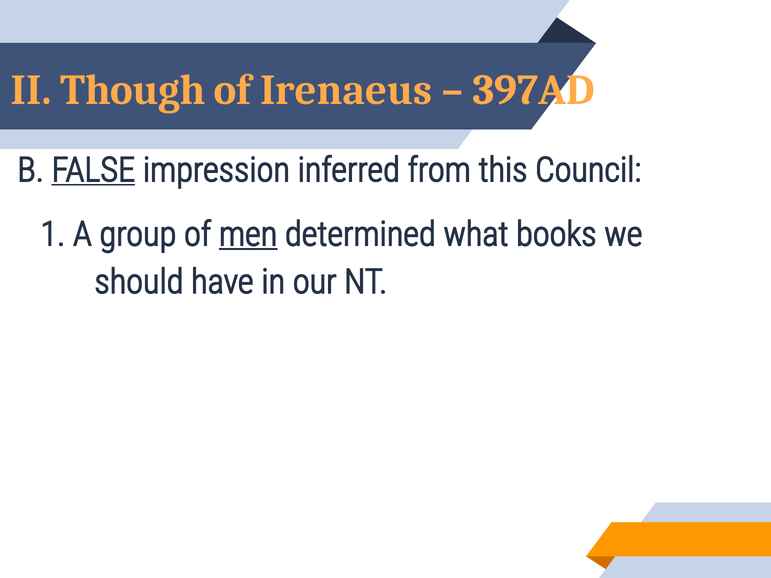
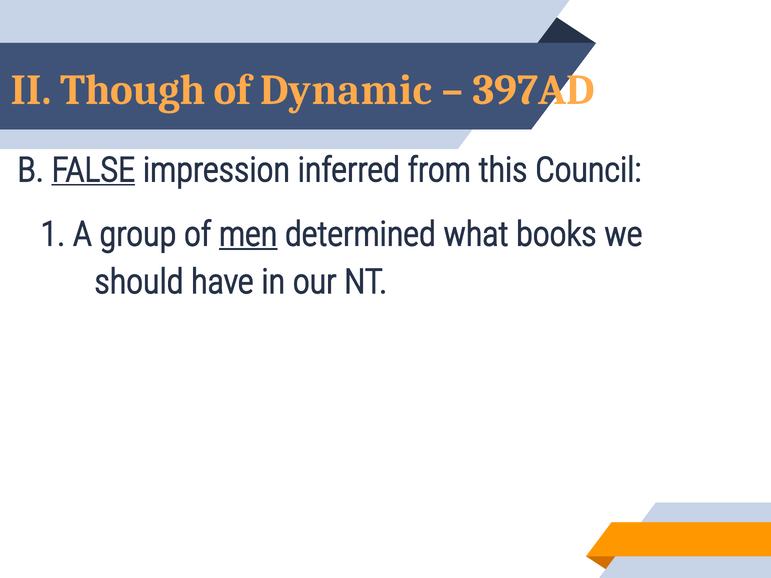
Irenaeus: Irenaeus -> Dynamic (346, 90)
